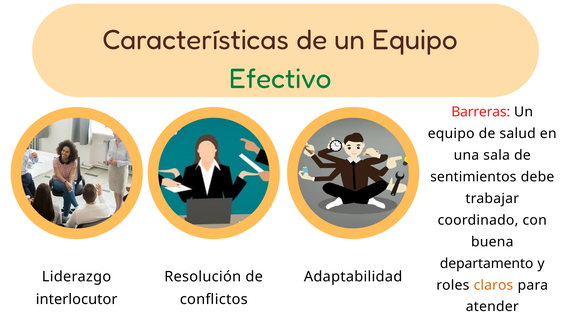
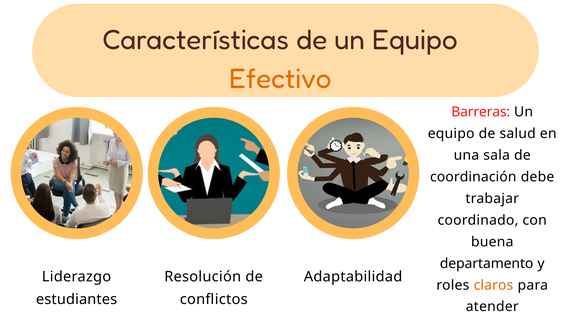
Efectivo colour: green -> orange (280, 79)
sentimientos: sentimientos -> coordinación (473, 177)
interlocutor: interlocutor -> estudiantes (77, 300)
